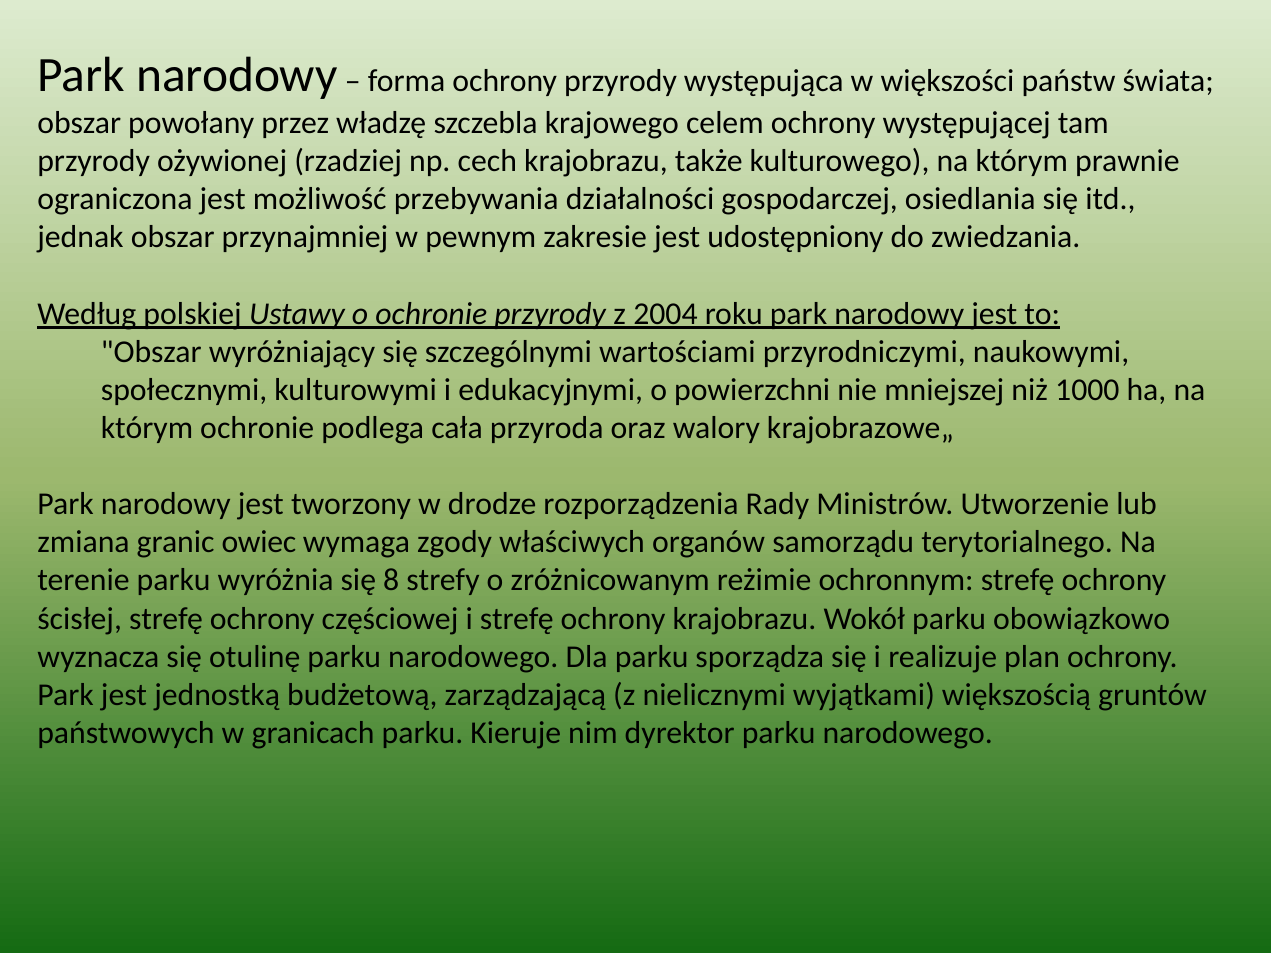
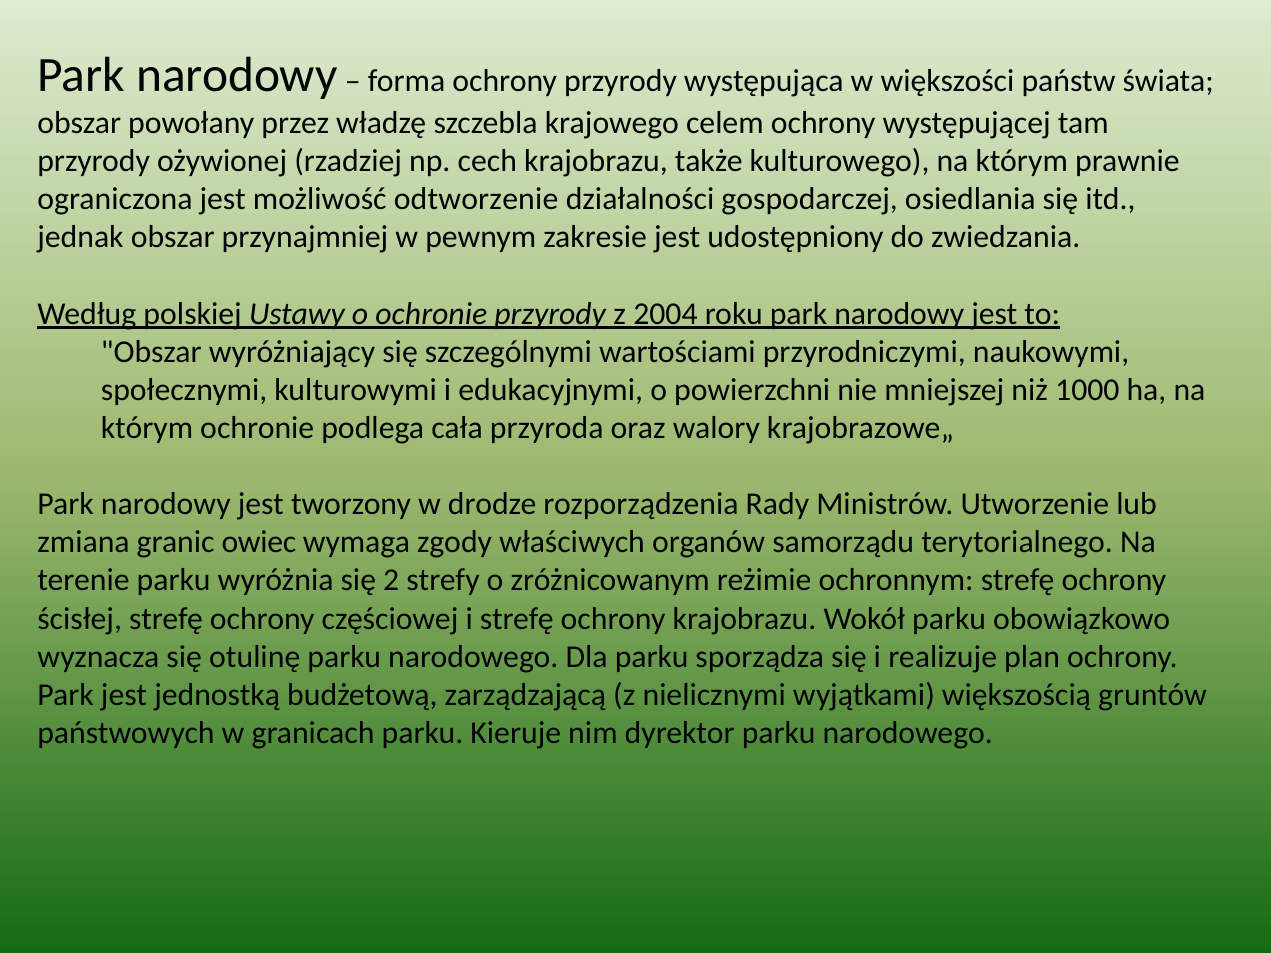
przebywania: przebywania -> odtworzenie (476, 199)
8: 8 -> 2 (391, 581)
